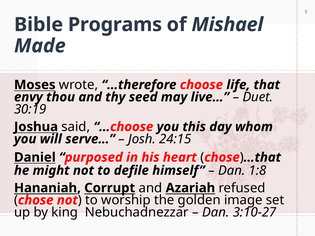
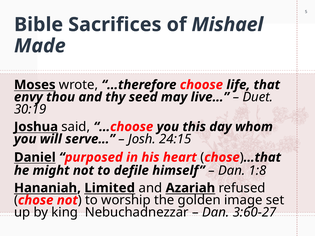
Programs: Programs -> Sacrifices (115, 25)
Corrupt: Corrupt -> Limited (110, 188)
3:10-27: 3:10-27 -> 3:60-27 (255, 213)
